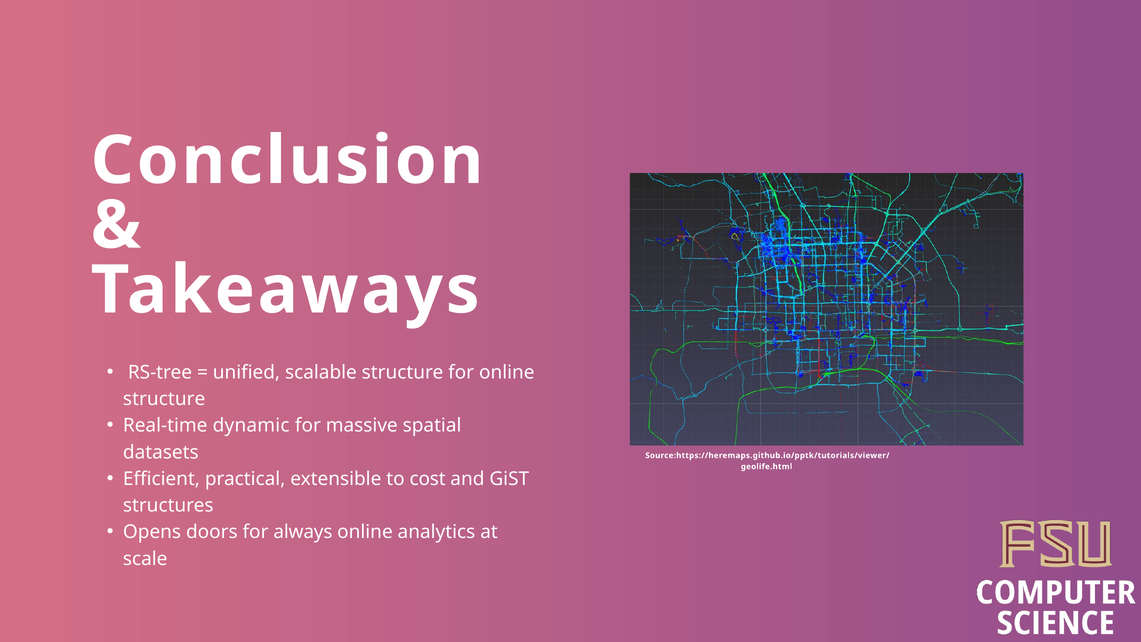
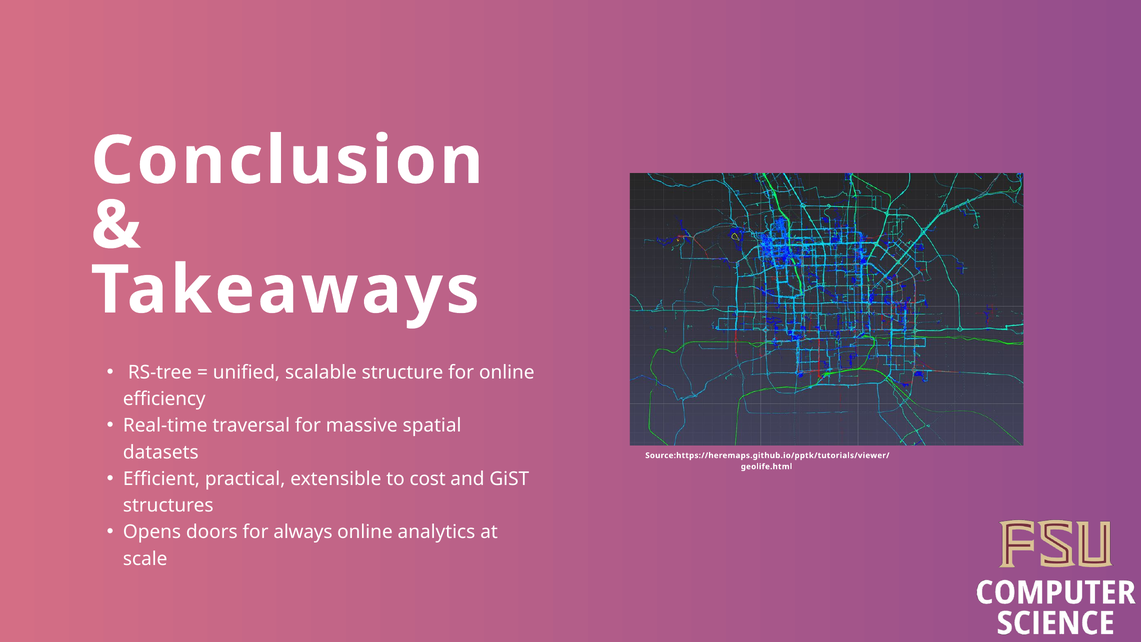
structure: structure -> efficiency (164, 399)
dynamic: dynamic -> traversal (251, 426)
